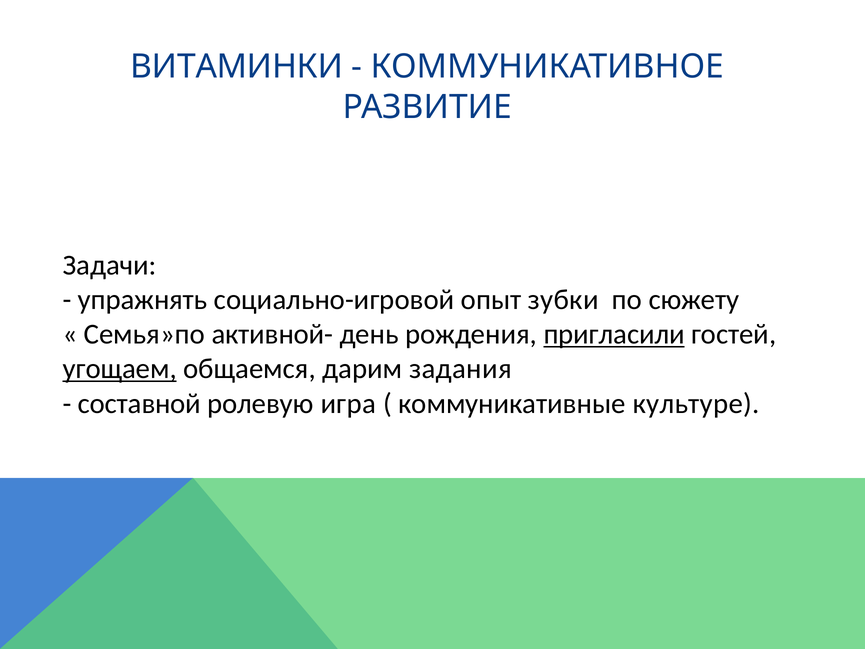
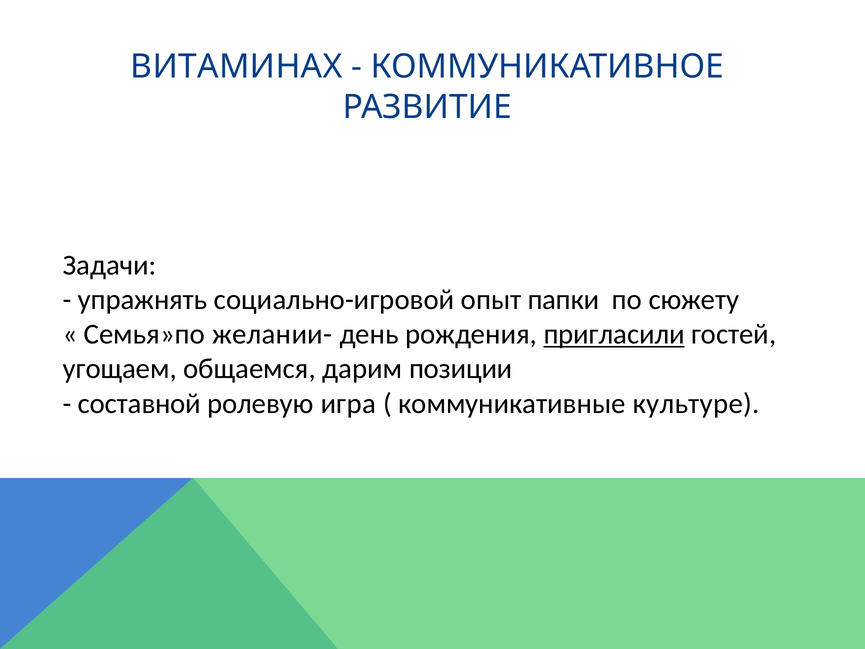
ВИТАМИНКИ: ВИТАМИНКИ -> ВИТАМИНАХ (236, 67)
зубки: зубки -> папки (564, 300)
активной-: активной- -> желании- (272, 334)
угощаем underline: present -> none (120, 369)
задания: задания -> позиции (461, 369)
